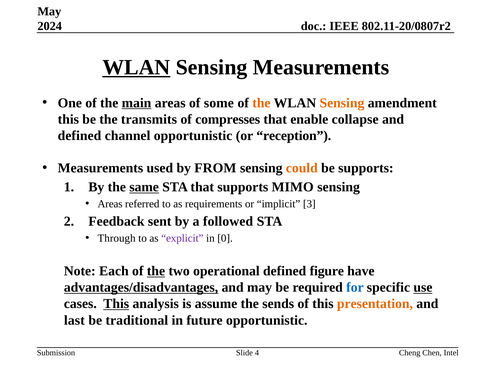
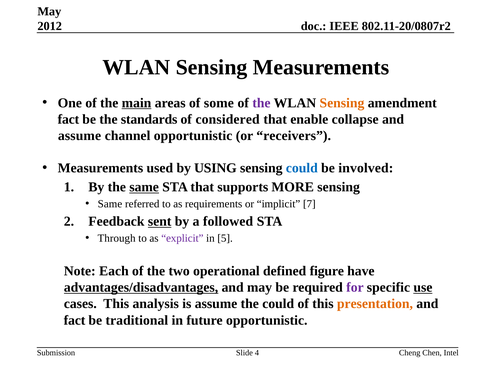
2024: 2024 -> 2012 (50, 26)
WLAN underline: present -> none (136, 67)
the colour: orange -> purple (261, 103)
this: this -> fact (68, 119)
transmits: transmits -> standards (149, 119)
compresses: compresses -> considered (228, 119)
defined: defined -> assume (79, 136)
reception: reception -> receivers (294, 136)
FROM: FROM -> USING (215, 168)
could colour: orange -> blue (302, 168)
be supports: supports -> involved (366, 168)
MIMO: MIMO -> MORE (293, 187)
Areas: Areas -> Same (110, 204)
3: 3 -> 7 (309, 204)
sent underline: none -> present (160, 222)
0: 0 -> 5 (225, 238)
the underline: present -> none (156, 271)
for colour: blue -> purple (355, 288)
This underline: present -> none (116, 304)
the sends: sends -> could (278, 304)
last: last -> fact (75, 320)
